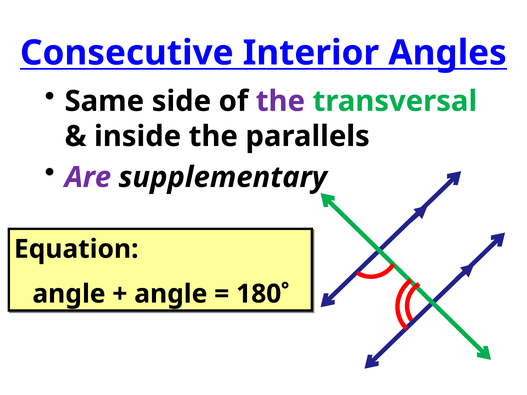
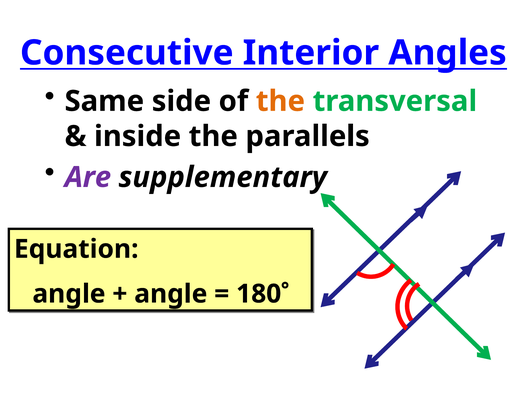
the colour: purple -> orange (280, 101)
